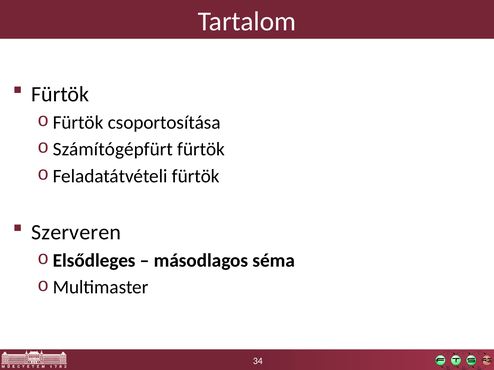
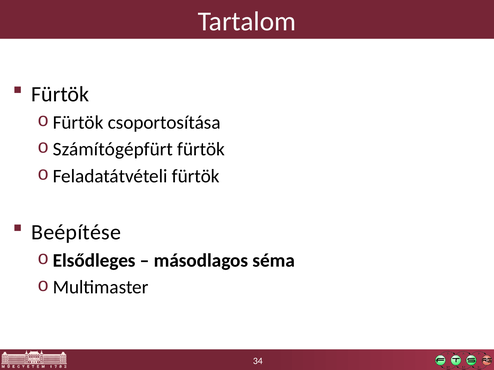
Szerveren: Szerveren -> Beépítése (76, 232)
